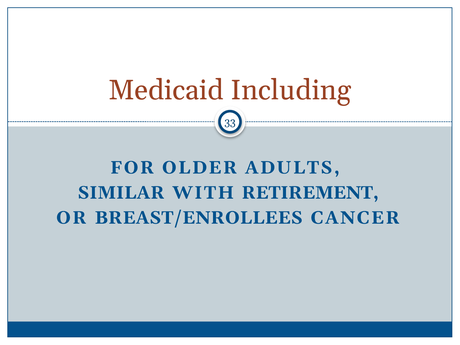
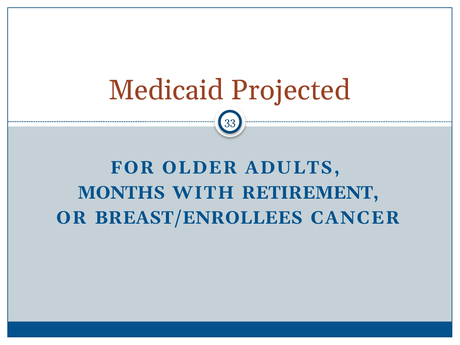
Including: Including -> Projected (291, 90)
SIMILAR: SIMILAR -> MONTHS (121, 193)
